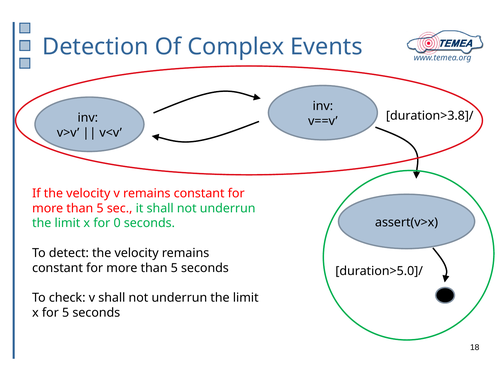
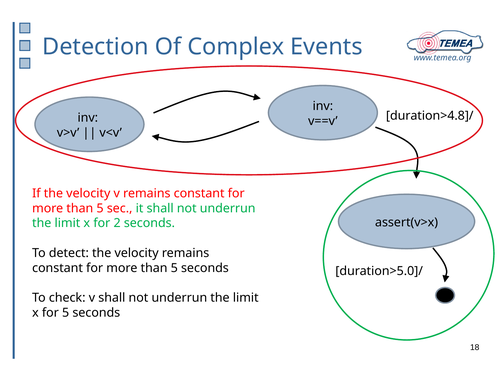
duration>3.8]/: duration>3.8]/ -> duration>4.8]/ (430, 116)
0: 0 -> 2 (117, 224)
